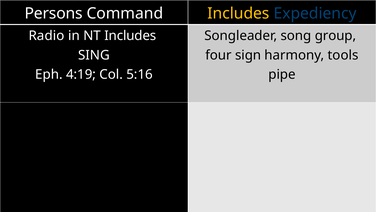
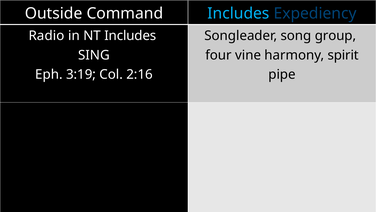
Persons: Persons -> Outside (54, 13)
Includes colour: yellow -> light blue (238, 13)
sign: sign -> vine (248, 55)
tools: tools -> spirit (343, 55)
4:19: 4:19 -> 3:19 (81, 74)
5:16: 5:16 -> 2:16 (140, 74)
